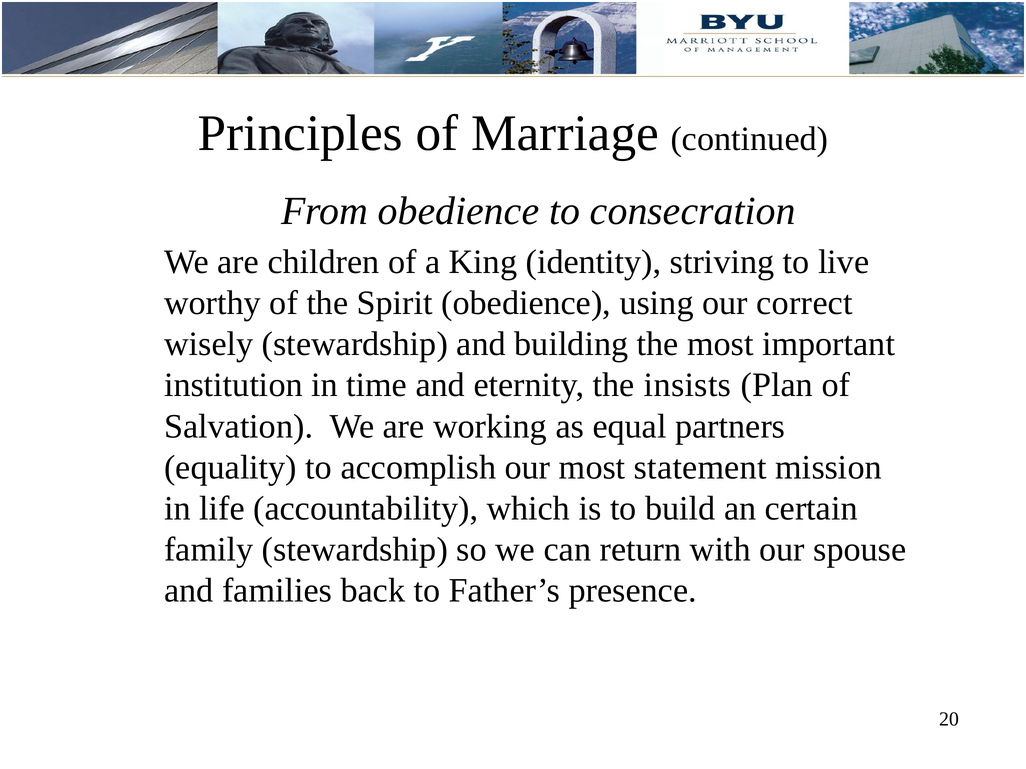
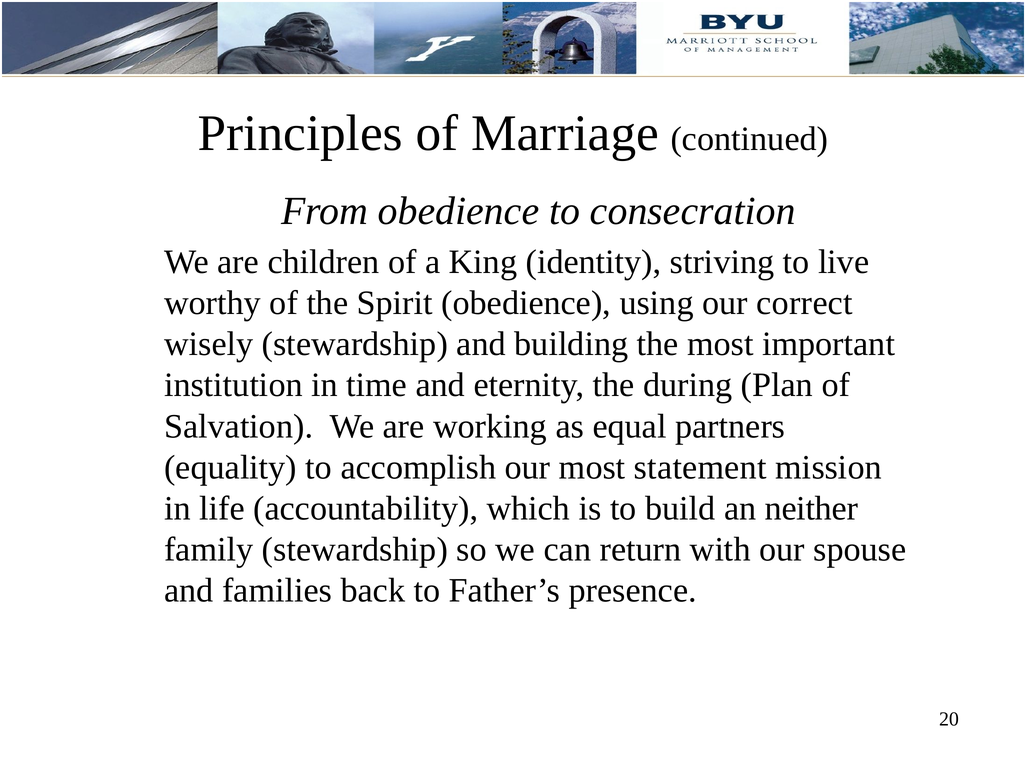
insists: insists -> during (688, 385)
certain: certain -> neither (811, 509)
